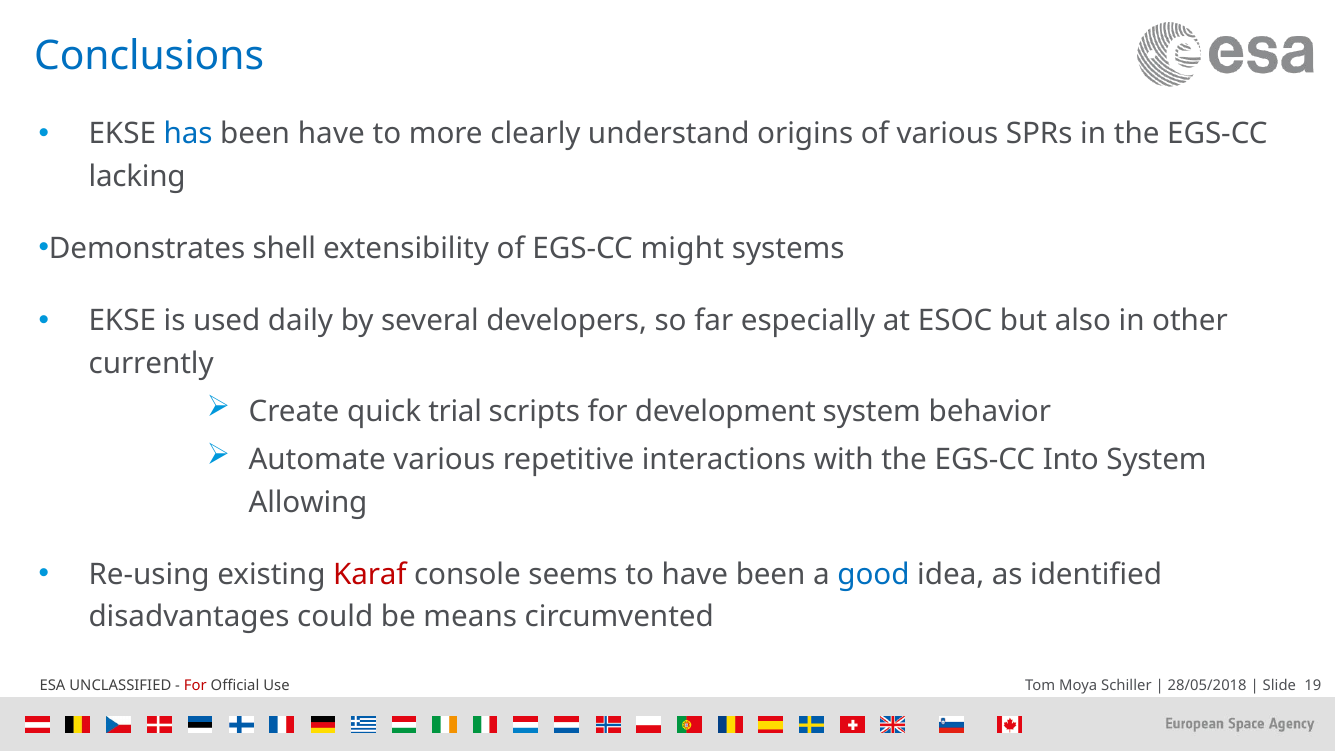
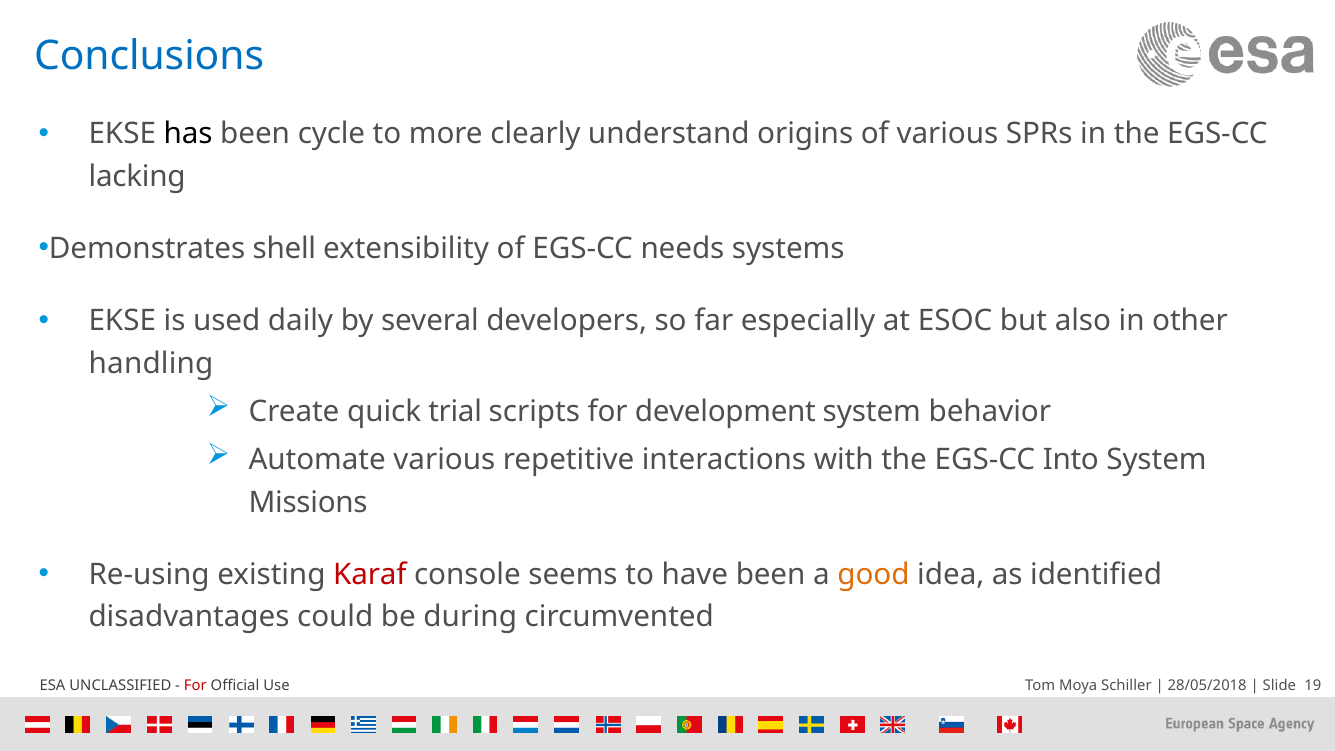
has colour: blue -> black (188, 134)
been have: have -> cycle (331, 134)
might: might -> needs (682, 249)
currently: currently -> handling (151, 363)
Allowing: Allowing -> Missions (308, 502)
good colour: blue -> orange (873, 575)
means: means -> during (470, 617)
